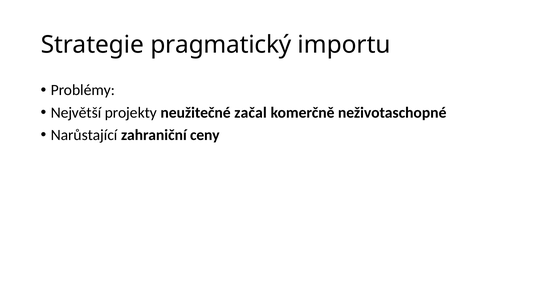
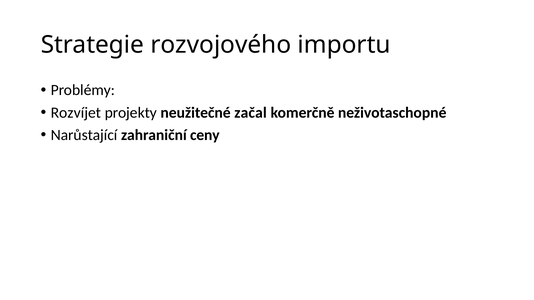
pragmatický: pragmatický -> rozvojového (221, 45)
Největší: Největší -> Rozvíjet (76, 113)
